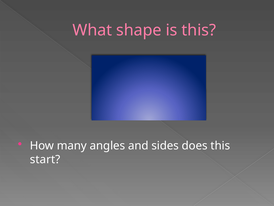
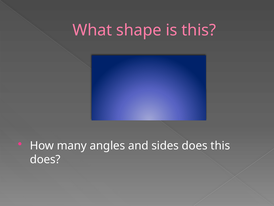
start: start -> does (45, 159)
